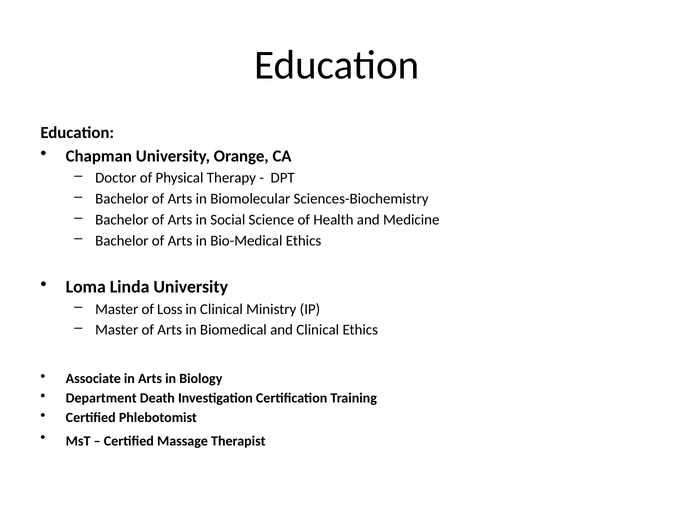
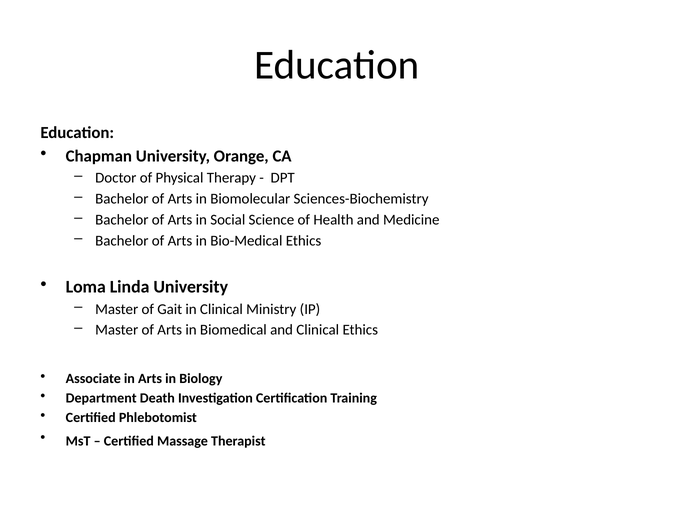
Loss: Loss -> Gait (170, 309)
